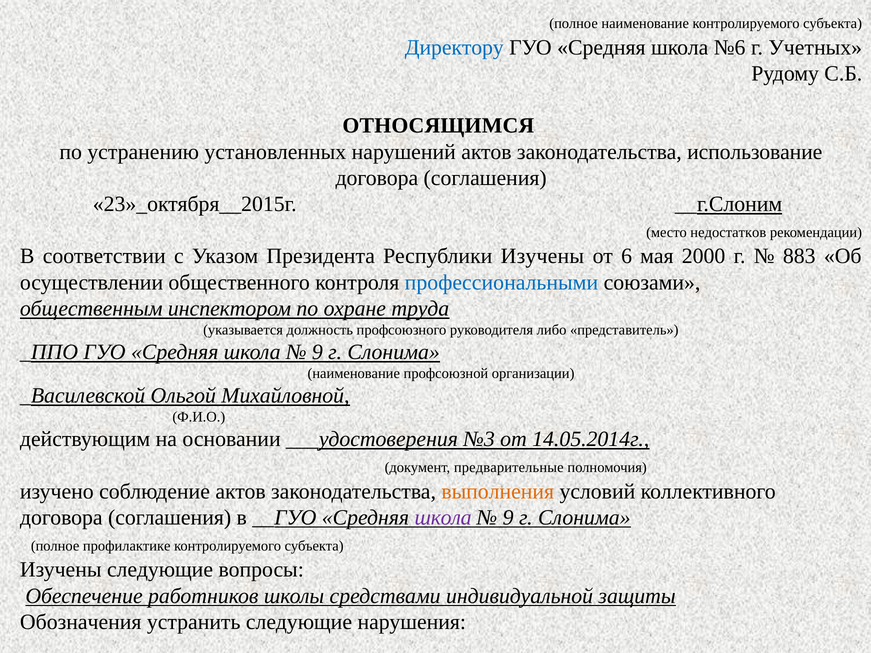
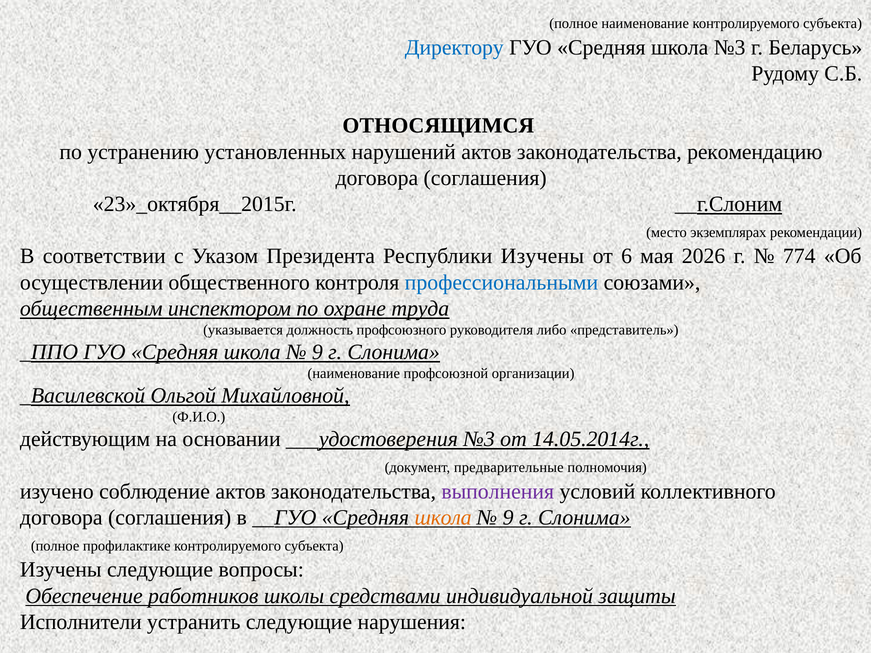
школа №6: №6 -> №3 (730, 47)
Учетных: Учетных -> Беларусь (815, 47)
использование: использование -> рекомендацию (755, 152)
недостатков: недостатков -> экземплярах (728, 233)
2000: 2000 -> 2026 (704, 256)
883: 883 -> 774 (799, 256)
выполнения colour: orange -> purple (498, 492)
школа colour: purple -> orange (443, 518)
Обозначения: Обозначения -> Исполнители (81, 622)
